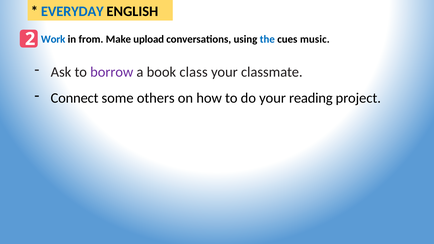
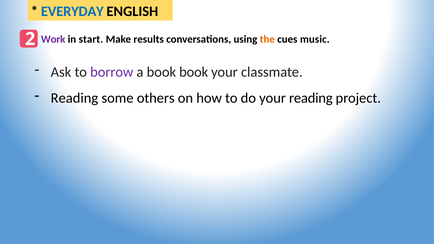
Work colour: blue -> purple (53, 39)
from: from -> start (91, 39)
upload: upload -> results (149, 39)
the colour: blue -> orange (267, 39)
book class: class -> book (194, 72)
Connect: Connect -> Reading (74, 98)
